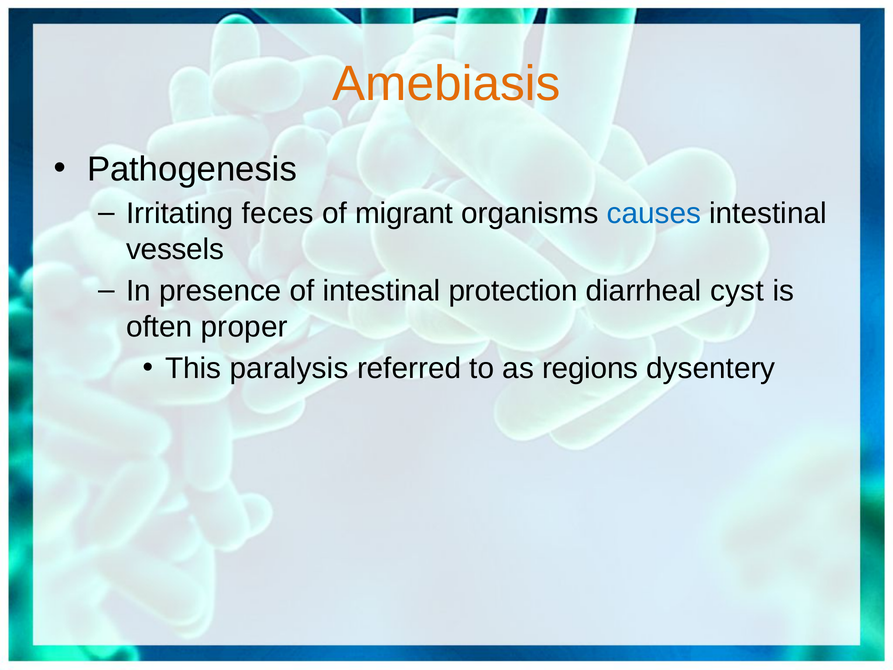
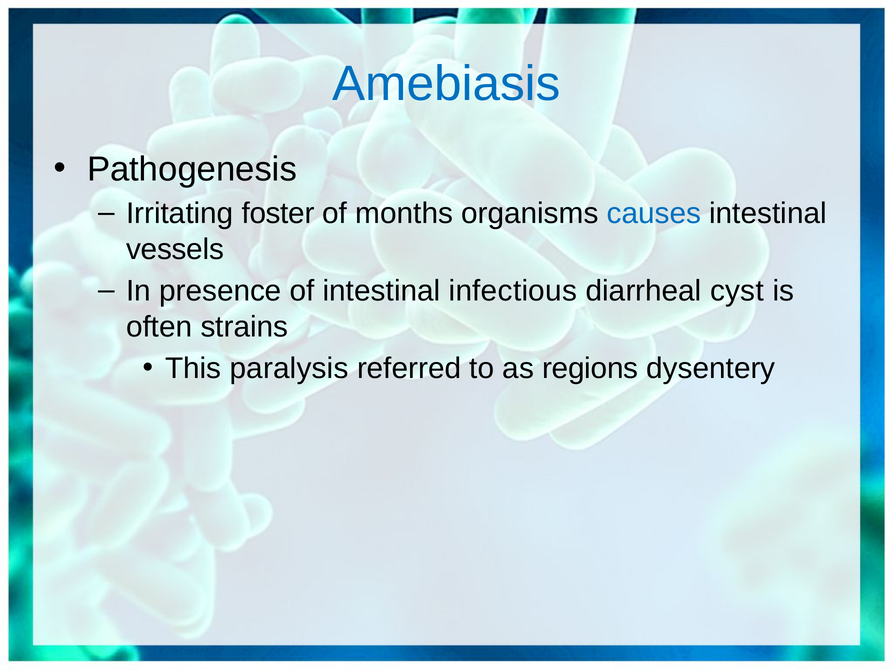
Amebiasis colour: orange -> blue (446, 84)
feces: feces -> foster (278, 213)
migrant: migrant -> months (404, 213)
protection: protection -> infectious (513, 291)
proper: proper -> strains (244, 327)
